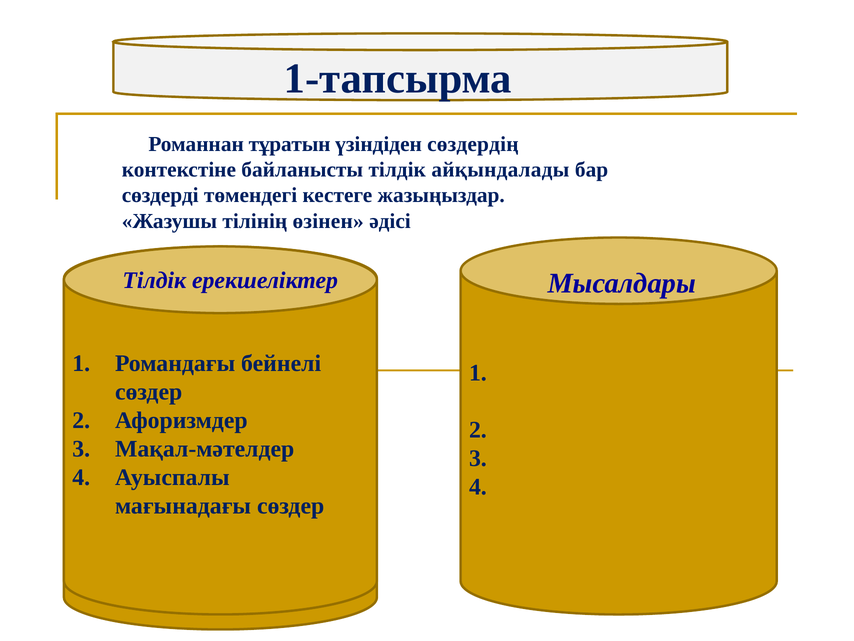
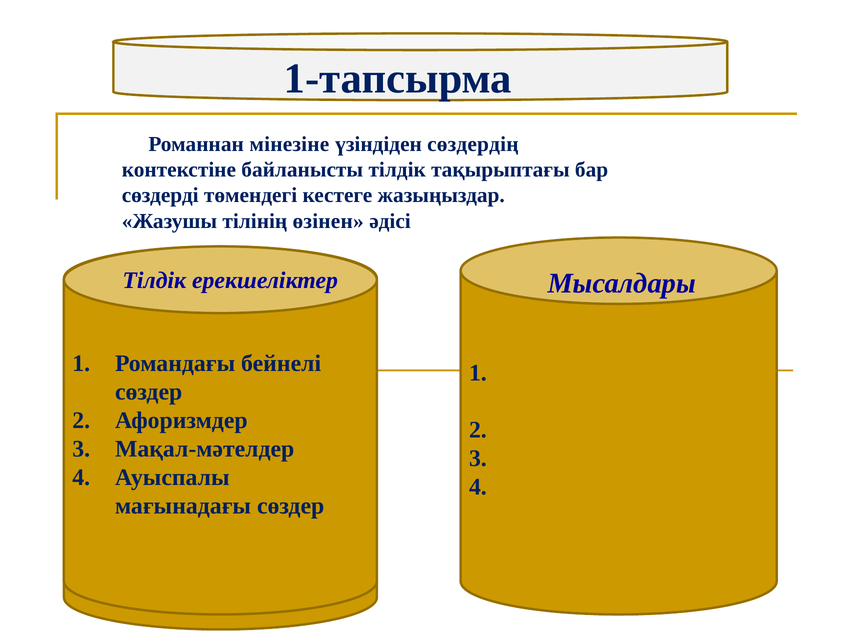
тұратын: тұратын -> мінезіне (289, 144)
айқындалады: айқындалады -> тақырыптағы (500, 170)
